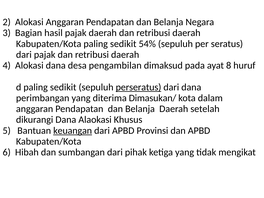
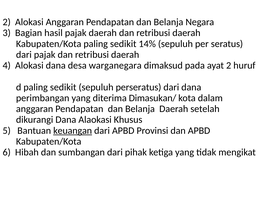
54%: 54% -> 14% (147, 44)
pengambilan: pengambilan -> warganegara (115, 65)
ayat 8: 8 -> 2 (229, 65)
perseratus underline: present -> none (138, 87)
